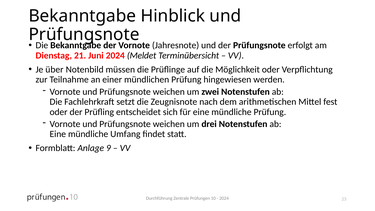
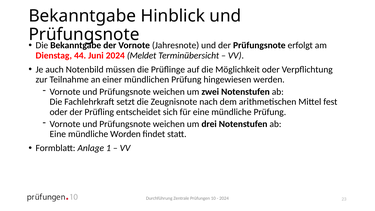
21: 21 -> 44 (80, 55)
über: über -> auch (55, 69)
Umfang: Umfang -> Worden (125, 134)
9: 9 -> 1 (108, 148)
